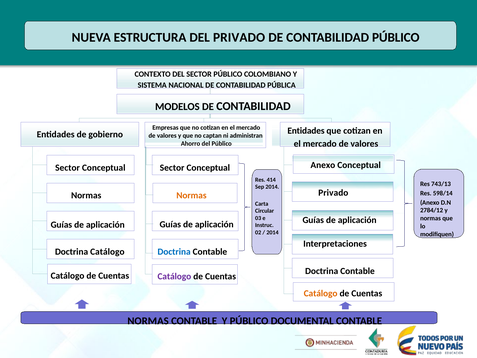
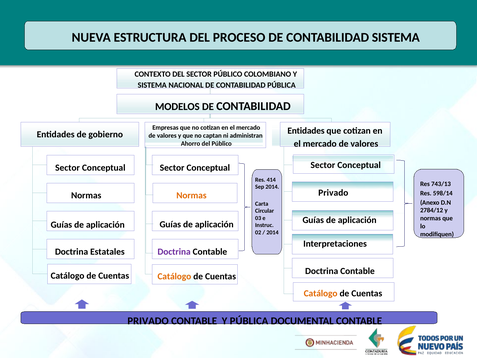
DEL PRIVADO: PRIVADO -> PROCESO (239, 38)
CONTABILIDAD PÚBLICO: PÚBLICO -> SISTEMA (396, 38)
Anexo: Anexo -> Sector (323, 165)
Doctrina Catálogo: Catálogo -> Estatales (107, 252)
Doctrina colour: blue -> purple (174, 252)
Catálogo colour: purple -> orange (174, 276)
NORMAS: NORMAS -> PRIVADO (148, 321)
Y PÚBLICO: PÚBLICO -> PÚBLICA (249, 321)
